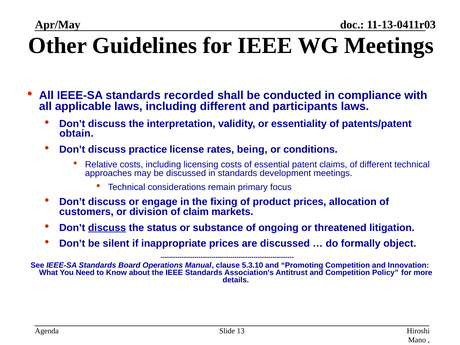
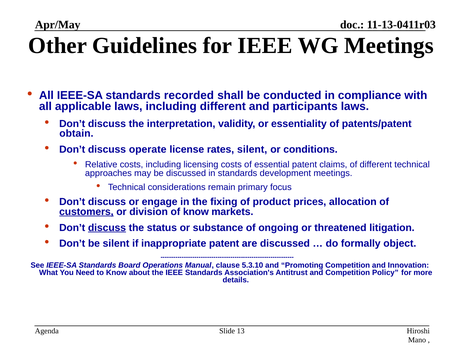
practice: practice -> operate (148, 149)
rates being: being -> silent (252, 149)
customers underline: none -> present (86, 212)
of claim: claim -> know (196, 212)
inappropriate prices: prices -> patent (224, 244)
